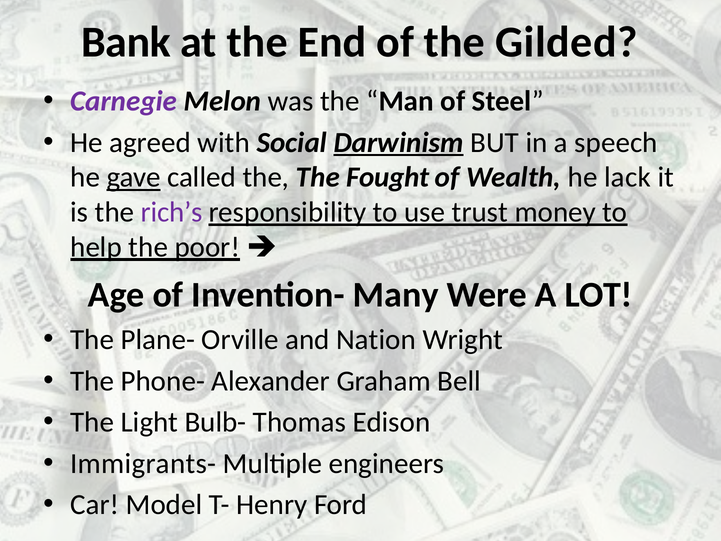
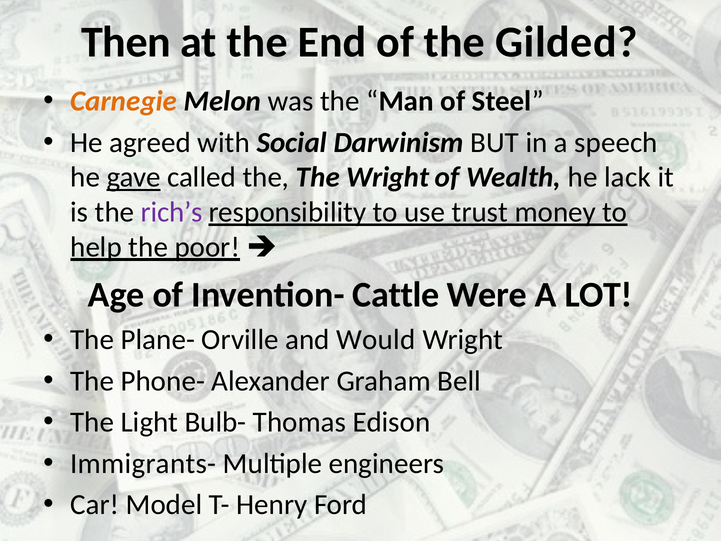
Bank: Bank -> Then (126, 42)
Carnegie colour: purple -> orange (124, 101)
Darwinism underline: present -> none (399, 142)
The Fought: Fought -> Wright (388, 177)
Many: Many -> Cattle (396, 295)
Nation: Nation -> Would (376, 340)
